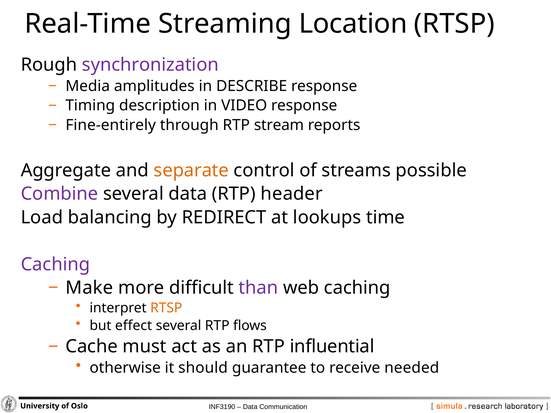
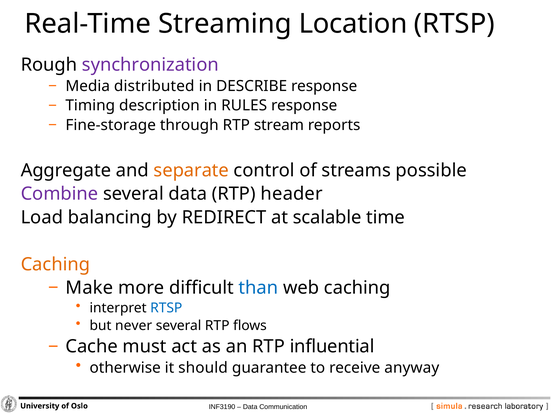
amplitudes: amplitudes -> distributed (154, 86)
VIDEO: VIDEO -> RULES (244, 106)
Fine-entirely: Fine-entirely -> Fine-storage (111, 125)
lookups: lookups -> scalable (327, 218)
Caching colour: purple -> orange (55, 265)
than colour: purple -> blue (258, 288)
RTSP colour: orange -> blue (166, 308)
effect: effect -> never (134, 326)
needed: needed -> anyway (412, 368)
